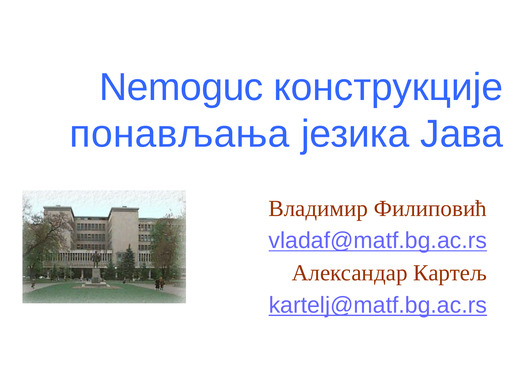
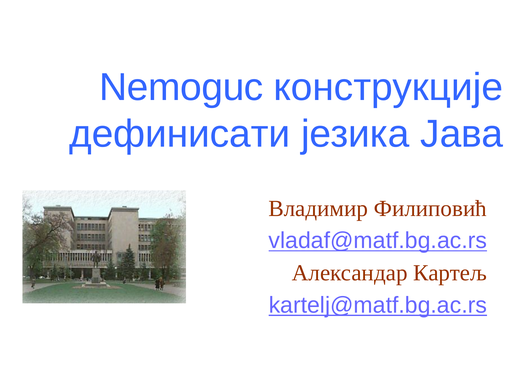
понављања: понављања -> дефинисати (180, 134)
